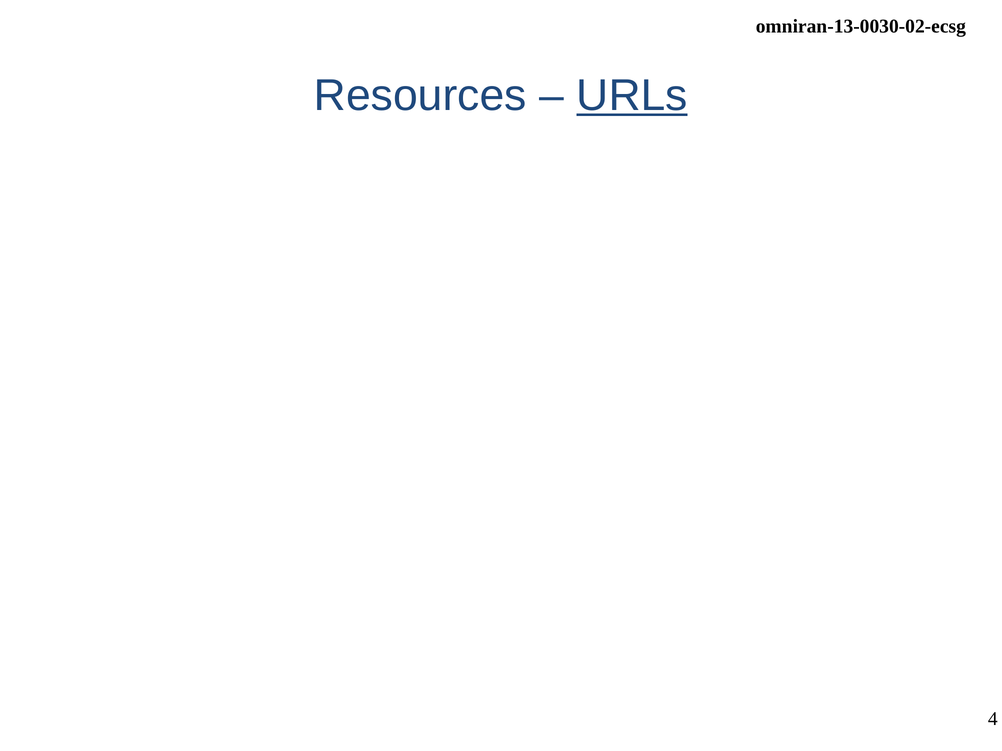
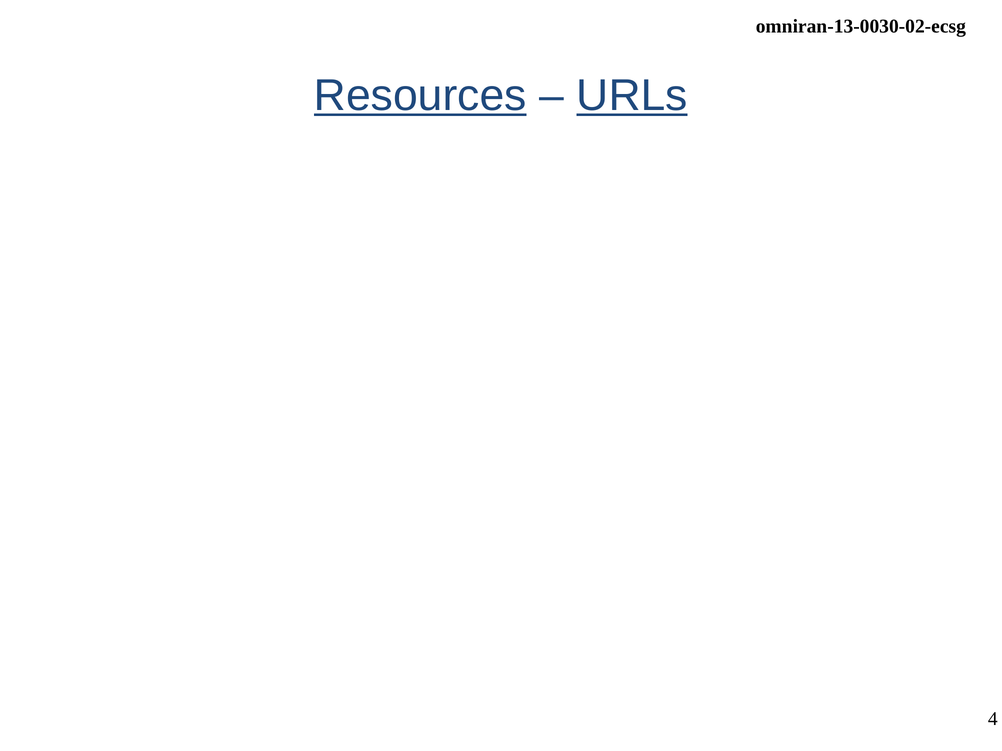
Resources underline: none -> present (420, 96)
